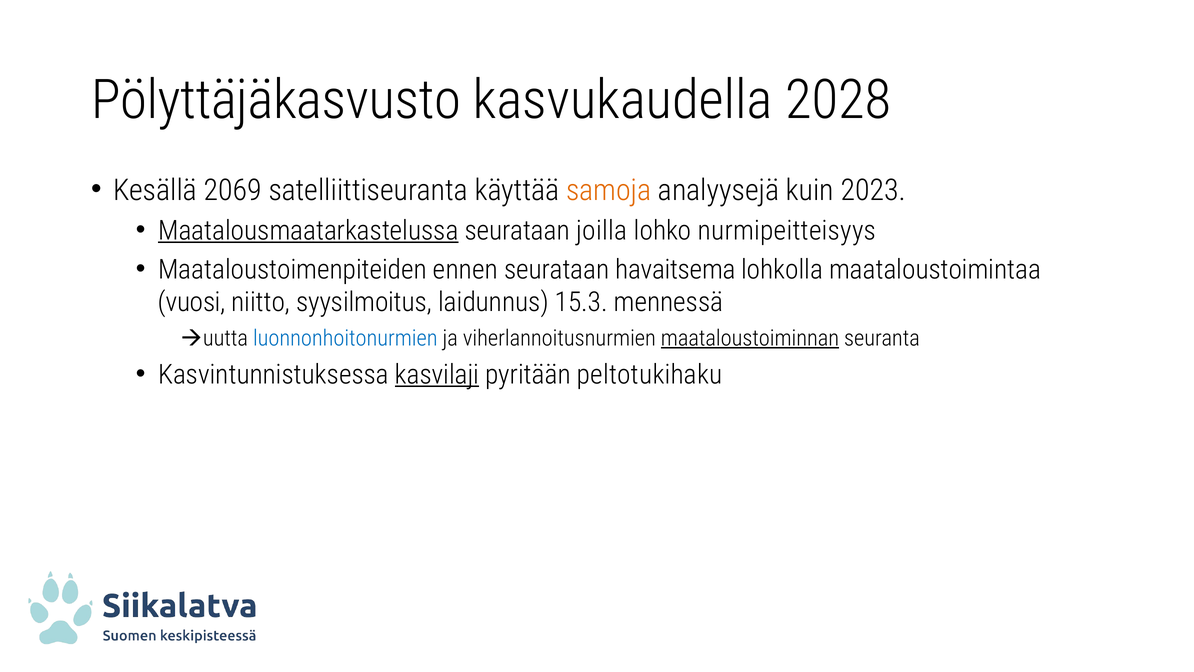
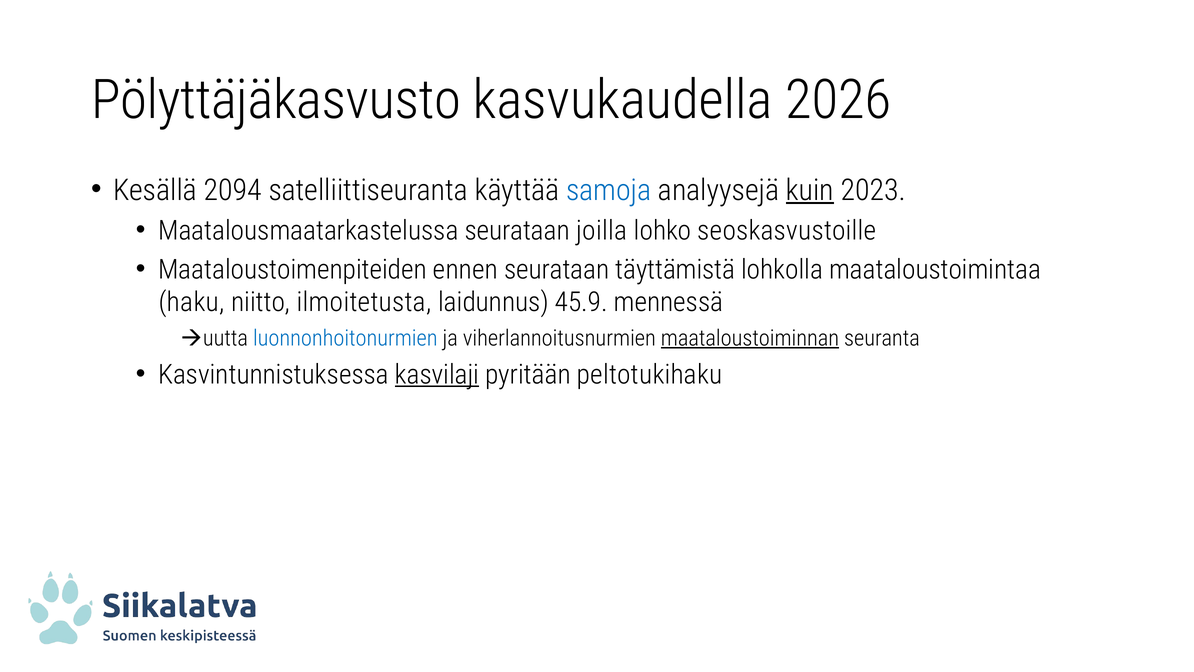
2028: 2028 -> 2026 (838, 100)
2069: 2069 -> 2094 (233, 190)
samoja colour: orange -> blue (609, 190)
kuin underline: none -> present (810, 190)
Maatalousmaatarkastelussa underline: present -> none (308, 230)
nurmipeitteisyys: nurmipeitteisyys -> seoskasvustoille (787, 230)
havaitsema: havaitsema -> täyttämistä (675, 269)
vuosi: vuosi -> haku (192, 302)
syysilmoitus: syysilmoitus -> ilmoitetusta (364, 302)
15.3: 15.3 -> 45.9 (581, 302)
